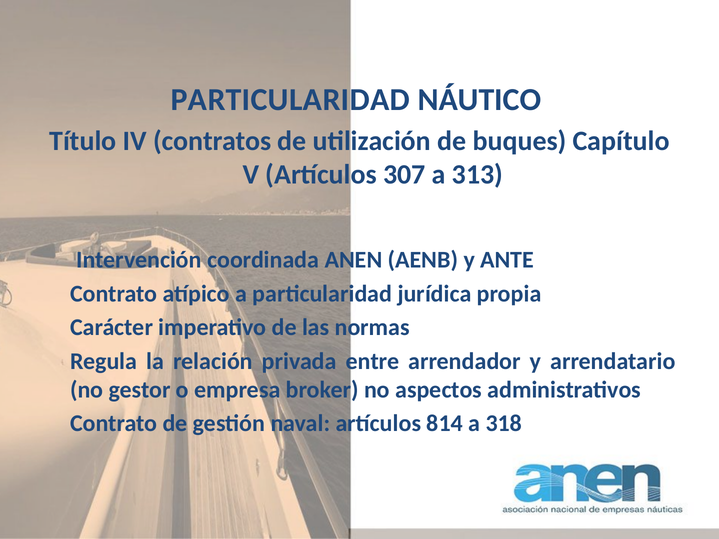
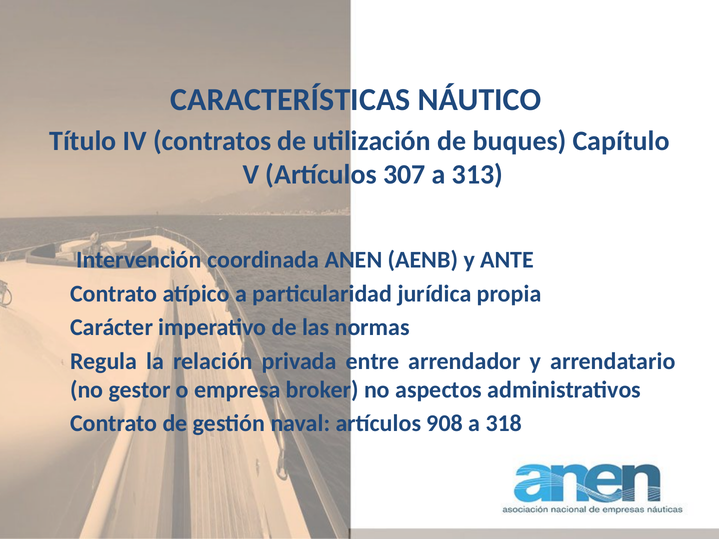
PARTICULARIDAD: PARTICULARIDAD -> CARACTERÍSTICAS (290, 100)
814: 814 -> 908 (445, 424)
